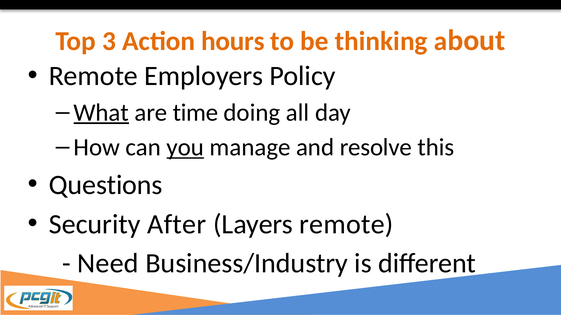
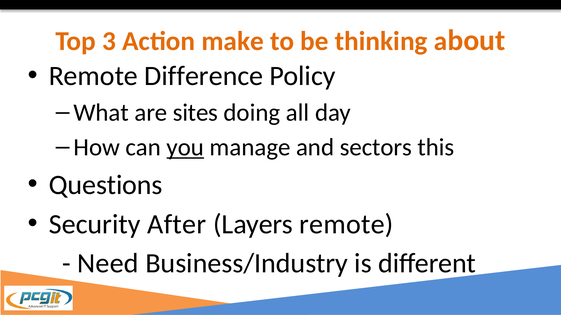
hours: hours -> make (233, 41)
Employers: Employers -> Difference (204, 76)
What underline: present -> none (101, 113)
time: time -> sites (195, 113)
resolve: resolve -> sectors (376, 148)
